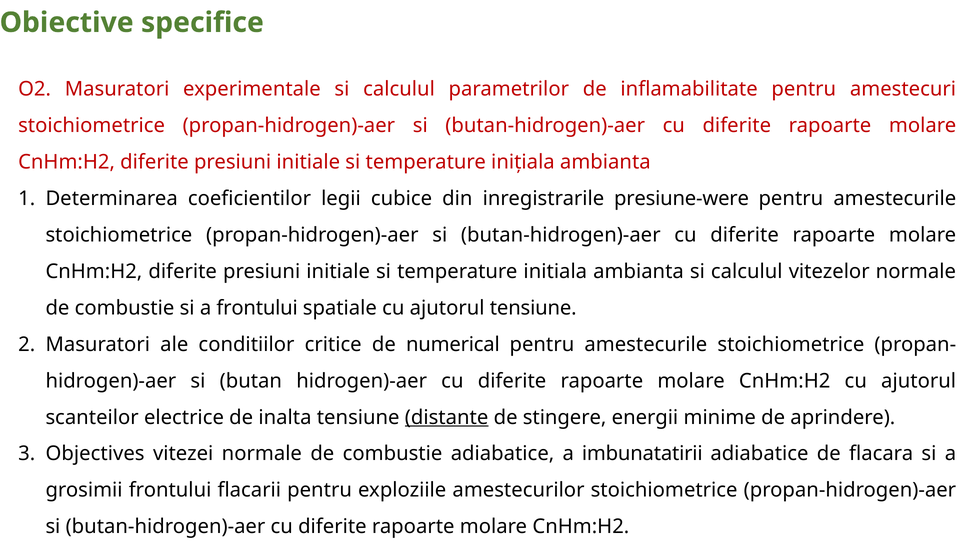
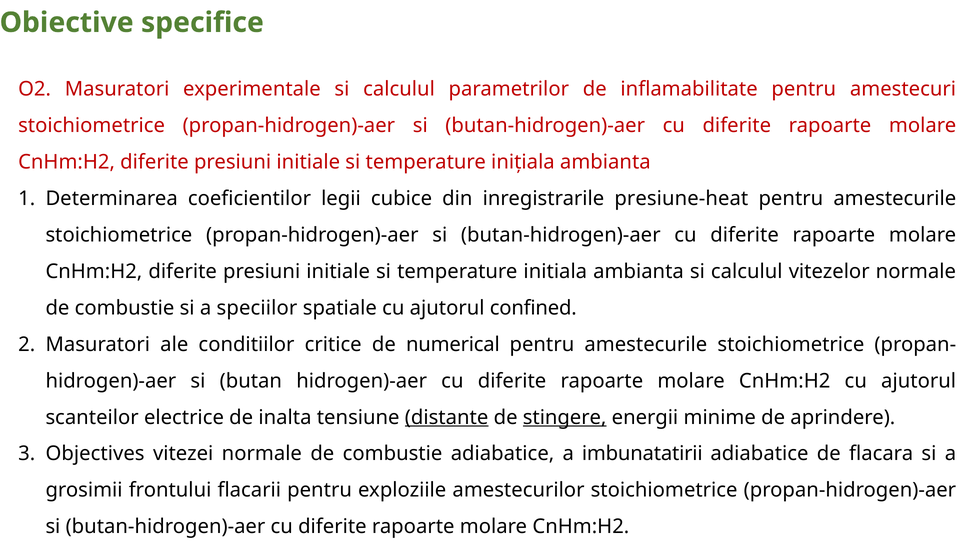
presiune-were: presiune-were -> presiune-heat (681, 198)
a frontului: frontului -> speciilor (257, 308)
ajutorul tensiune: tensiune -> confined (533, 308)
stingere underline: none -> present (565, 417)
